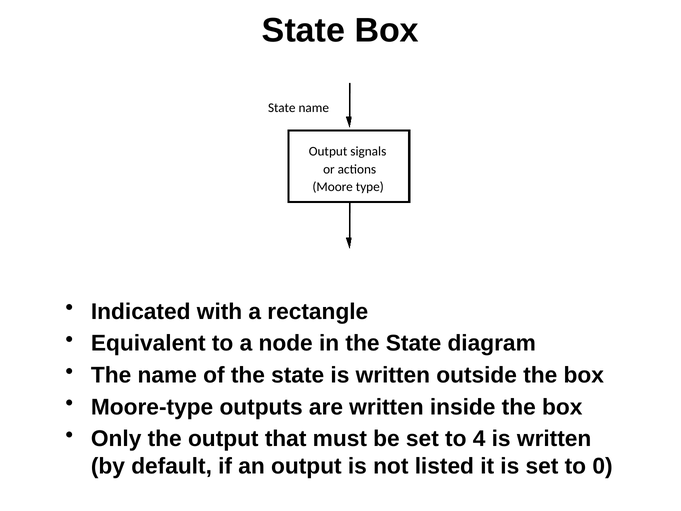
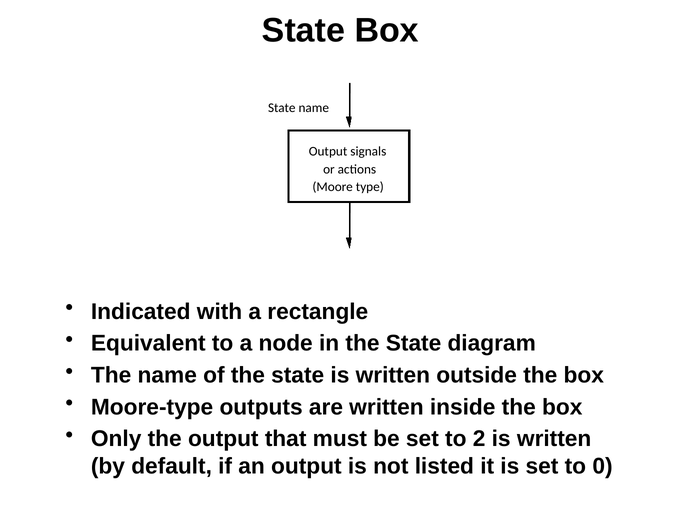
4: 4 -> 2 (479, 439)
